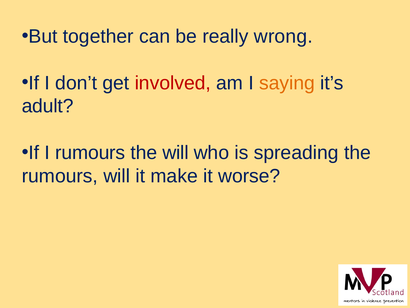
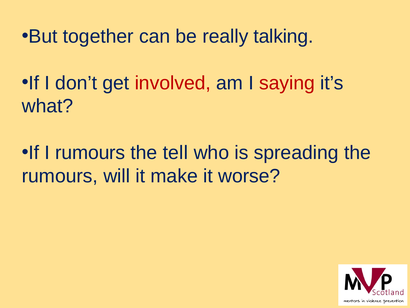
wrong: wrong -> talking (284, 36)
saying colour: orange -> red (287, 83)
adult: adult -> what (48, 106)
the will: will -> tell (175, 152)
